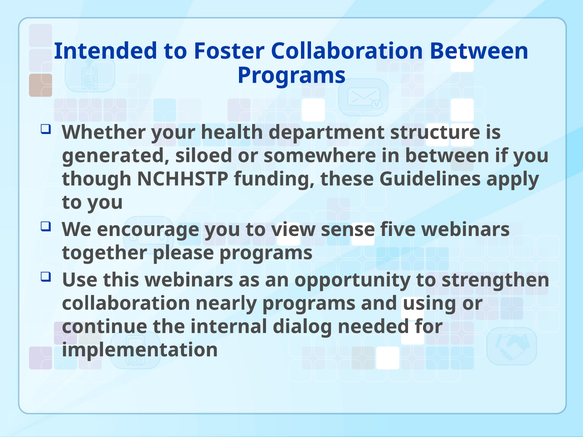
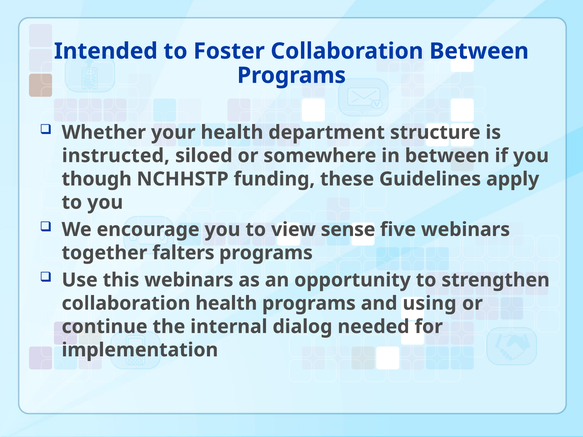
generated: generated -> instructed (116, 156)
please: please -> falters (183, 253)
collaboration nearly: nearly -> health (226, 303)
